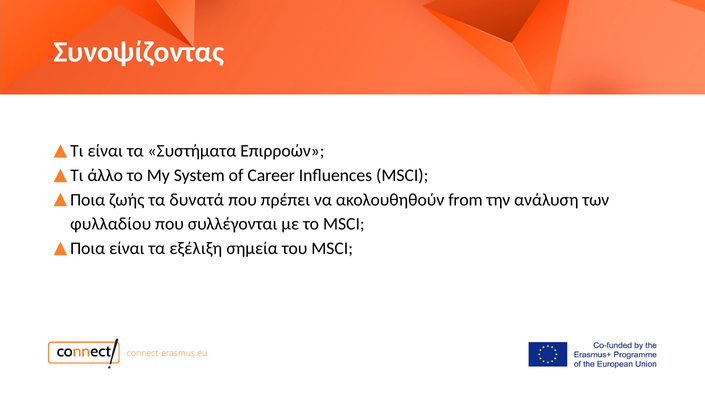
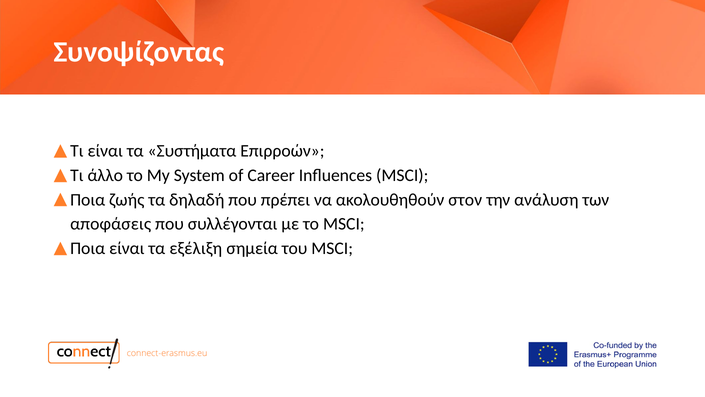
δυνατά: δυνατά -> δηλαδή (197, 199)
from: from -> στον (465, 199)
φυλλαδίου: φυλλαδίου -> αποφάσεις (111, 224)
